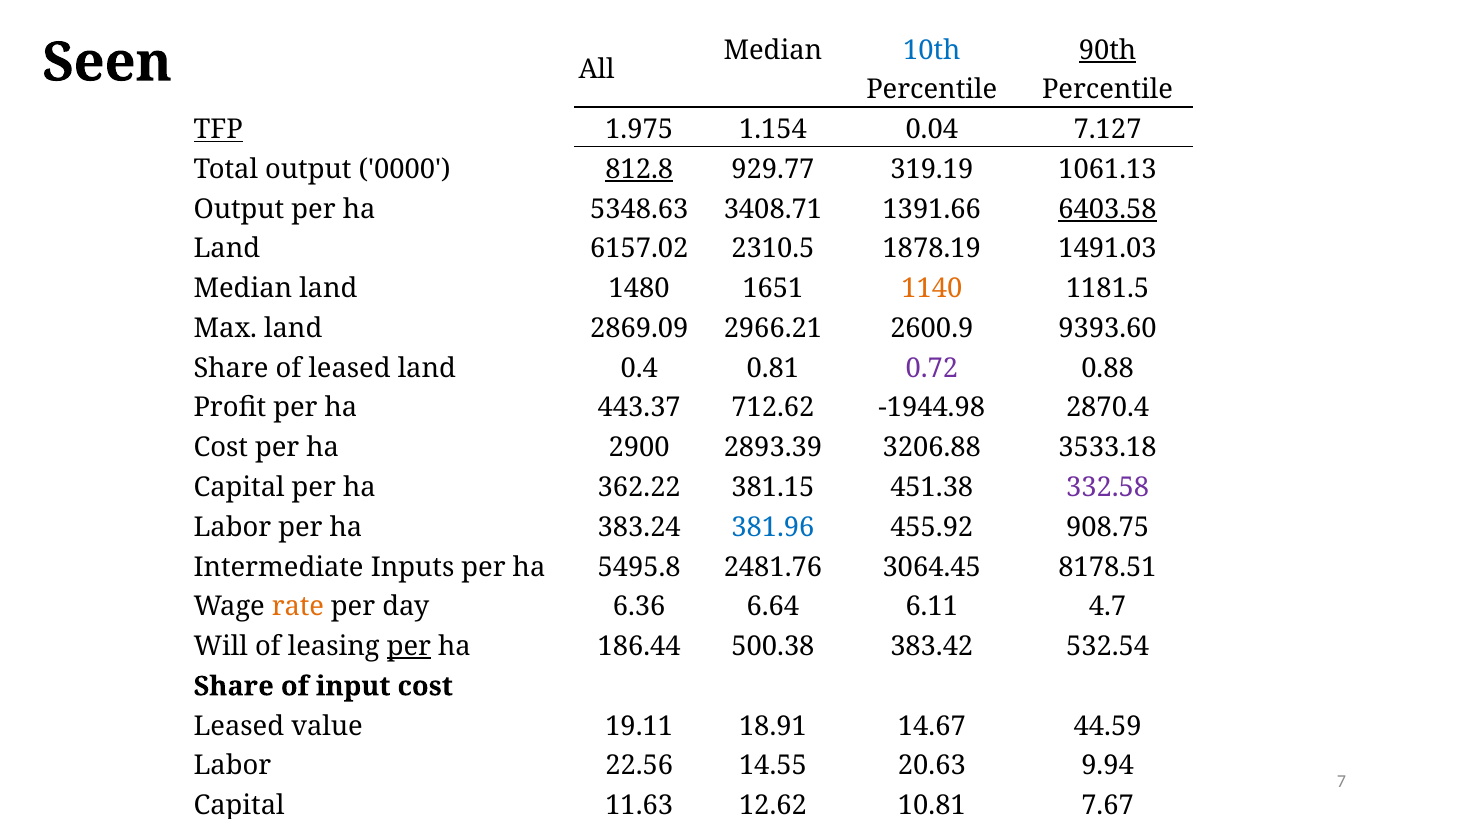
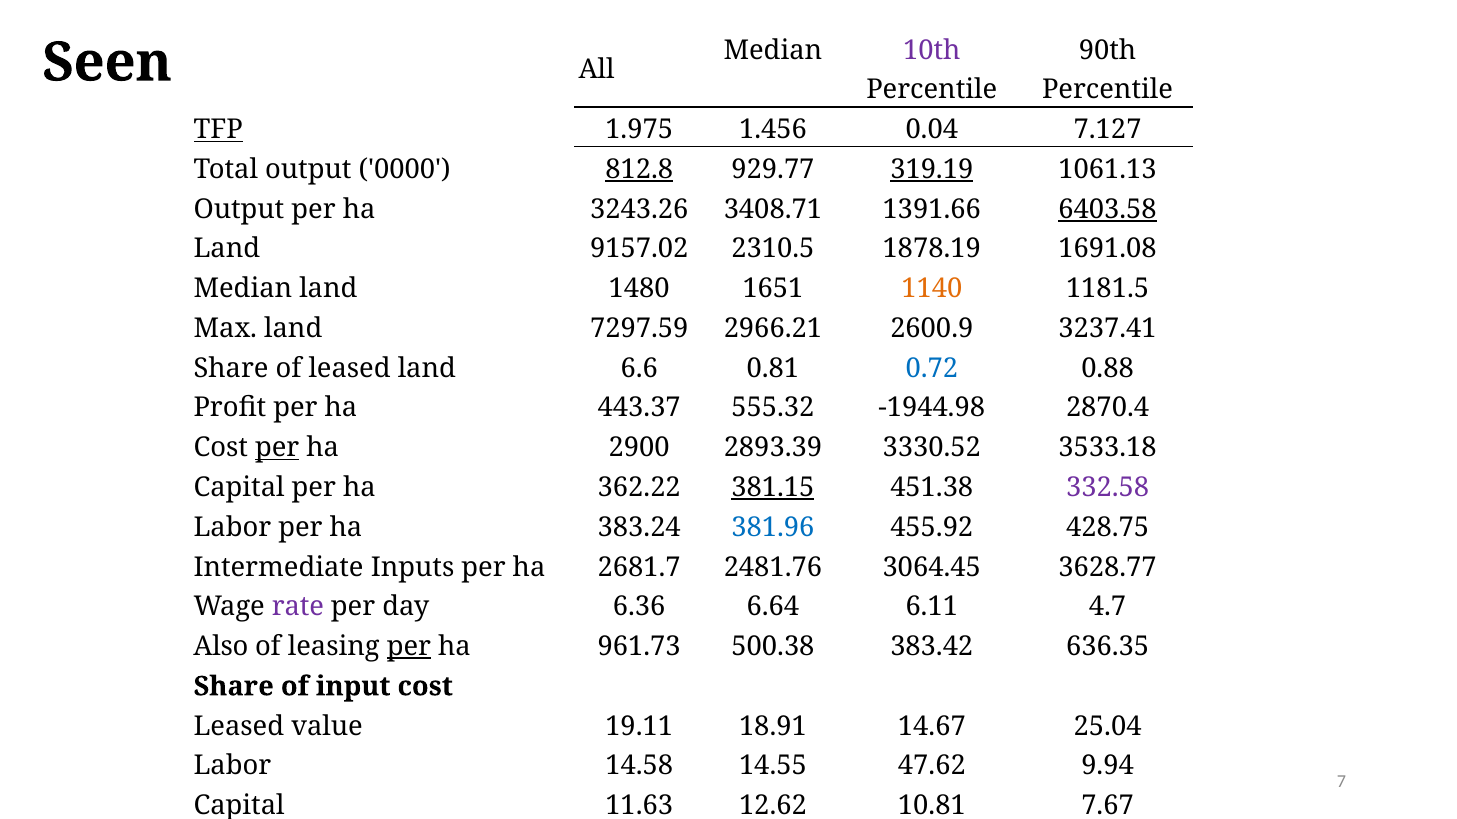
10th colour: blue -> purple (932, 50)
90th underline: present -> none (1108, 50)
1.154: 1.154 -> 1.456 (773, 130)
319.19 underline: none -> present (932, 169)
5348.63: 5348.63 -> 3243.26 (639, 209)
6157.02: 6157.02 -> 9157.02 (639, 249)
1491.03: 1491.03 -> 1691.08 (1108, 249)
2869.09: 2869.09 -> 7297.59 (639, 329)
9393.60: 9393.60 -> 3237.41 (1108, 329)
0.4: 0.4 -> 6.6 (639, 368)
0.72 colour: purple -> blue (932, 368)
712.62: 712.62 -> 555.32 (773, 408)
per underline: none -> present (277, 448)
3206.88: 3206.88 -> 3330.52 (932, 448)
381.15 underline: none -> present (773, 488)
908.75: 908.75 -> 428.75 (1108, 528)
5495.8: 5495.8 -> 2681.7 (639, 567)
8178.51: 8178.51 -> 3628.77 (1108, 567)
rate colour: orange -> purple (298, 607)
Will: Will -> Also (221, 647)
186.44: 186.44 -> 961.73 (639, 647)
532.54: 532.54 -> 636.35 (1108, 647)
44.59: 44.59 -> 25.04 (1108, 727)
22.56: 22.56 -> 14.58 (639, 766)
20.63: 20.63 -> 47.62 (932, 766)
